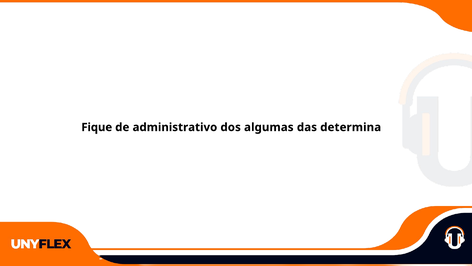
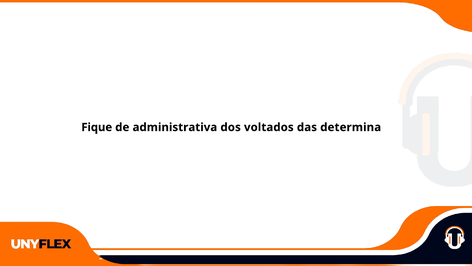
administrativo: administrativo -> administrativa (175, 127)
algumas: algumas -> voltados (269, 127)
